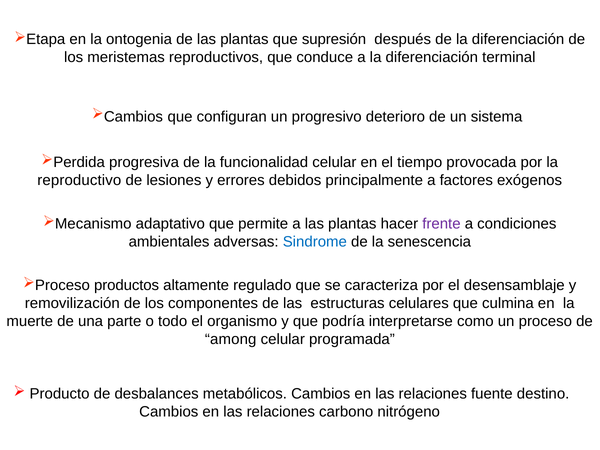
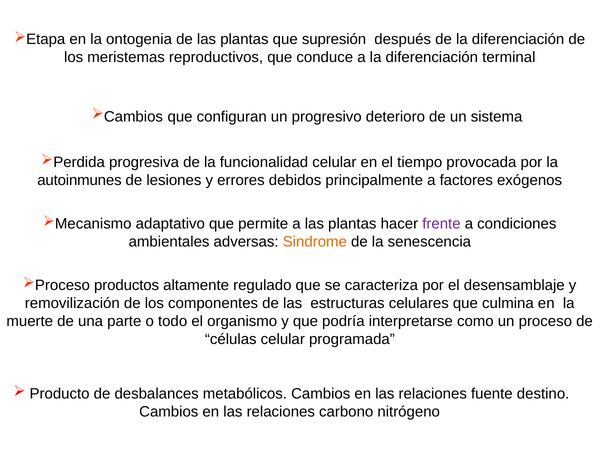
reproductivo: reproductivo -> autoinmunes (79, 180)
Sindrome colour: blue -> orange (315, 242)
among: among -> células (231, 339)
